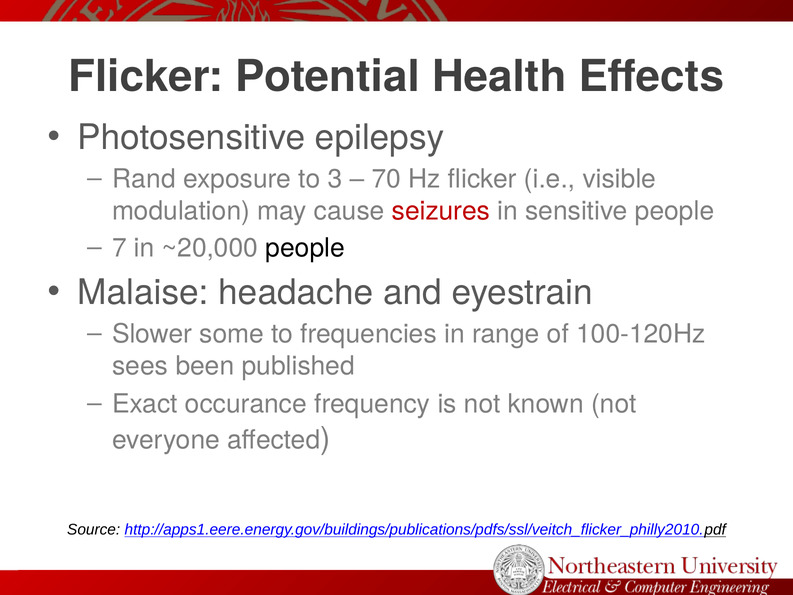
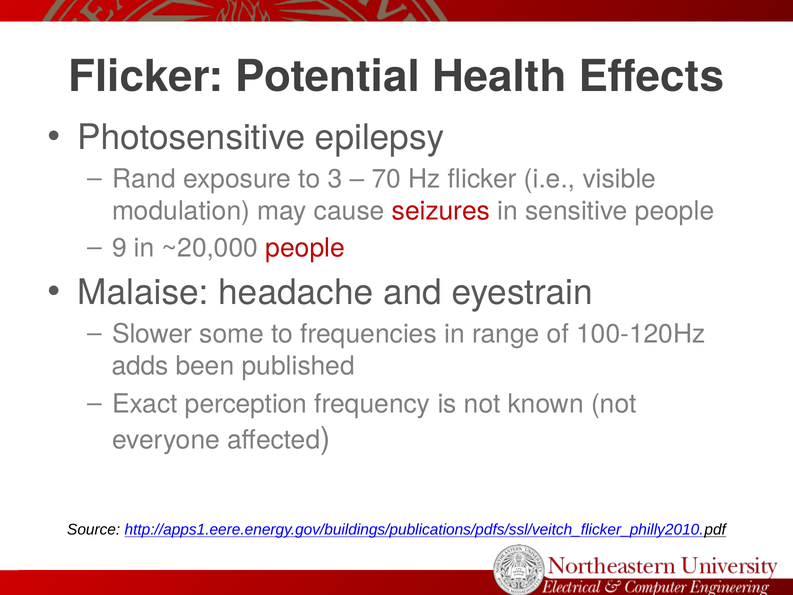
7: 7 -> 9 (119, 248)
people colour: black -> red (305, 248)
sees: sees -> adds (140, 366)
occurance: occurance -> perception (246, 404)
